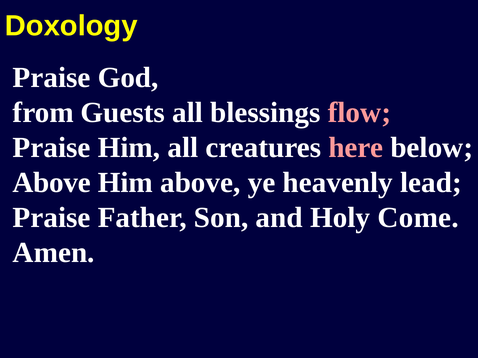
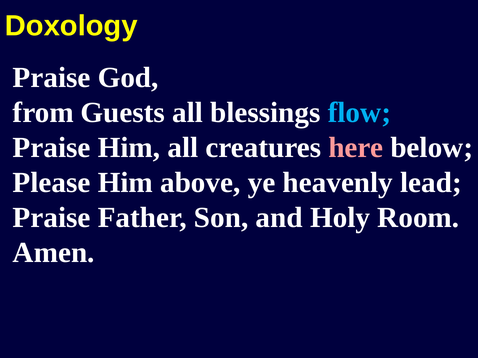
flow colour: pink -> light blue (359, 113)
Above: Above -> Please (52, 183)
Come: Come -> Room (418, 218)
